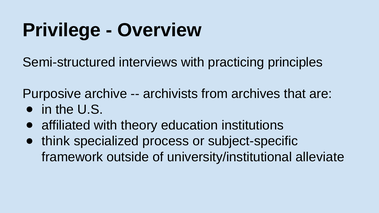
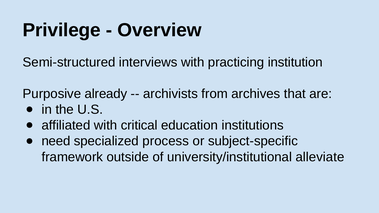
principles: principles -> institution (295, 62)
archive: archive -> already (106, 94)
theory: theory -> critical (139, 126)
think: think -> need (56, 141)
